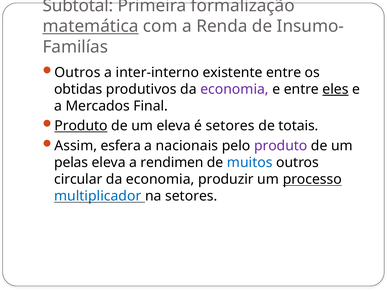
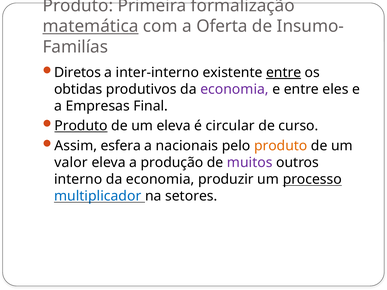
Subtotal: Subtotal -> Produto (78, 6)
Renda: Renda -> Oferta (222, 26)
Outros: Outros -> Diretos (78, 73)
entre underline: none -> present (284, 73)
eles underline: present -> none (336, 89)
Mercados: Mercados -> Empresas (98, 106)
é setores: setores -> circular (230, 126)
totais: totais -> curso (298, 126)
produto colour: purple -> orange (281, 146)
pelas: pelas -> valor (71, 163)
rendimen: rendimen -> produção (172, 163)
muitos colour: blue -> purple (250, 163)
circular: circular -> interno (78, 179)
